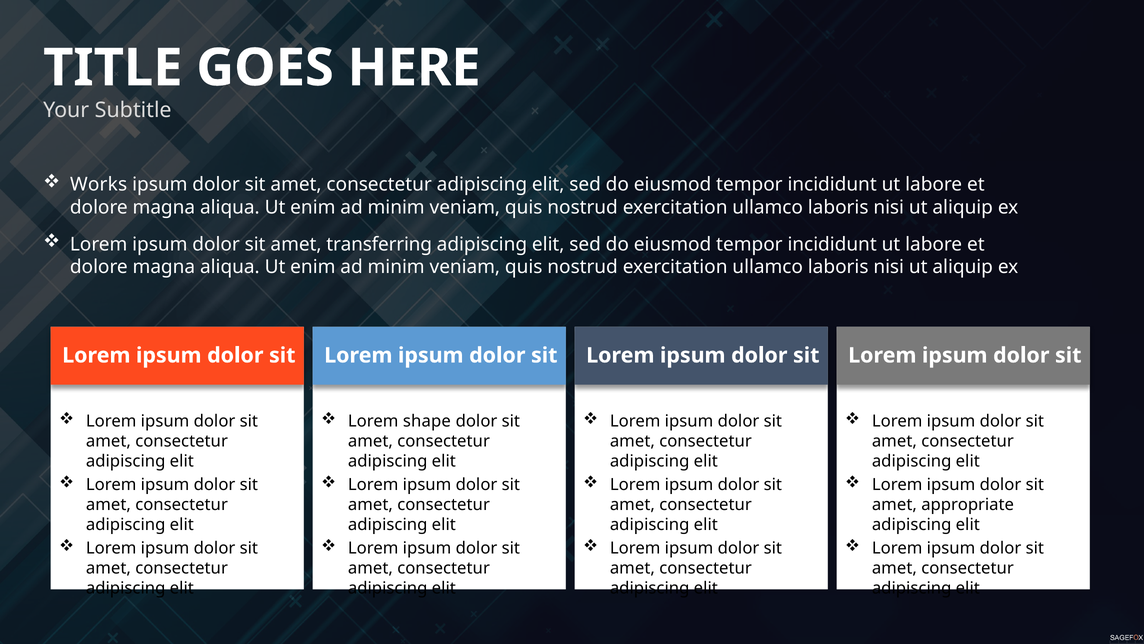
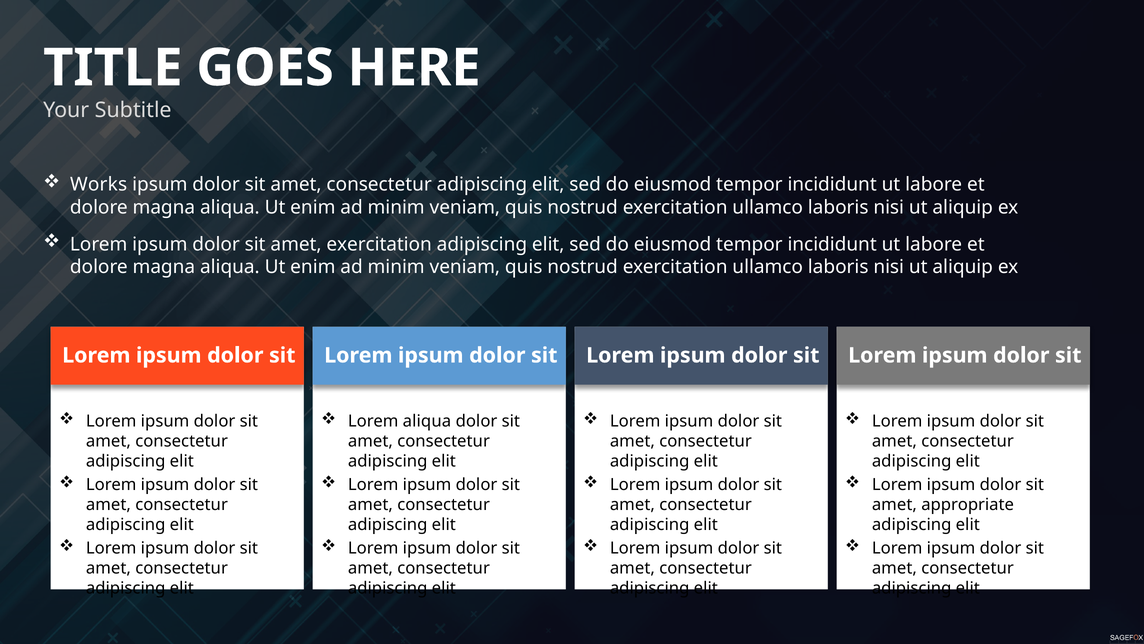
amet transferring: transferring -> exercitation (379, 244)
Lorem shape: shape -> aliqua (427, 421)
